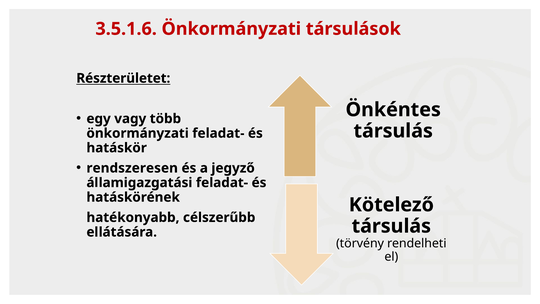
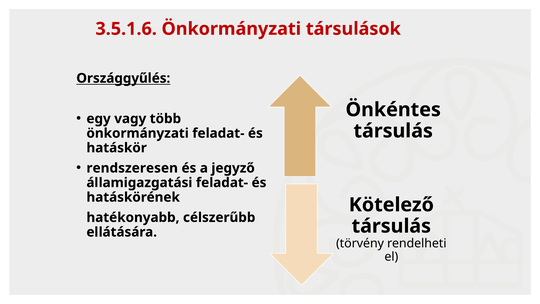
Részterületet: Részterületet -> Országgyűlés (123, 78)
